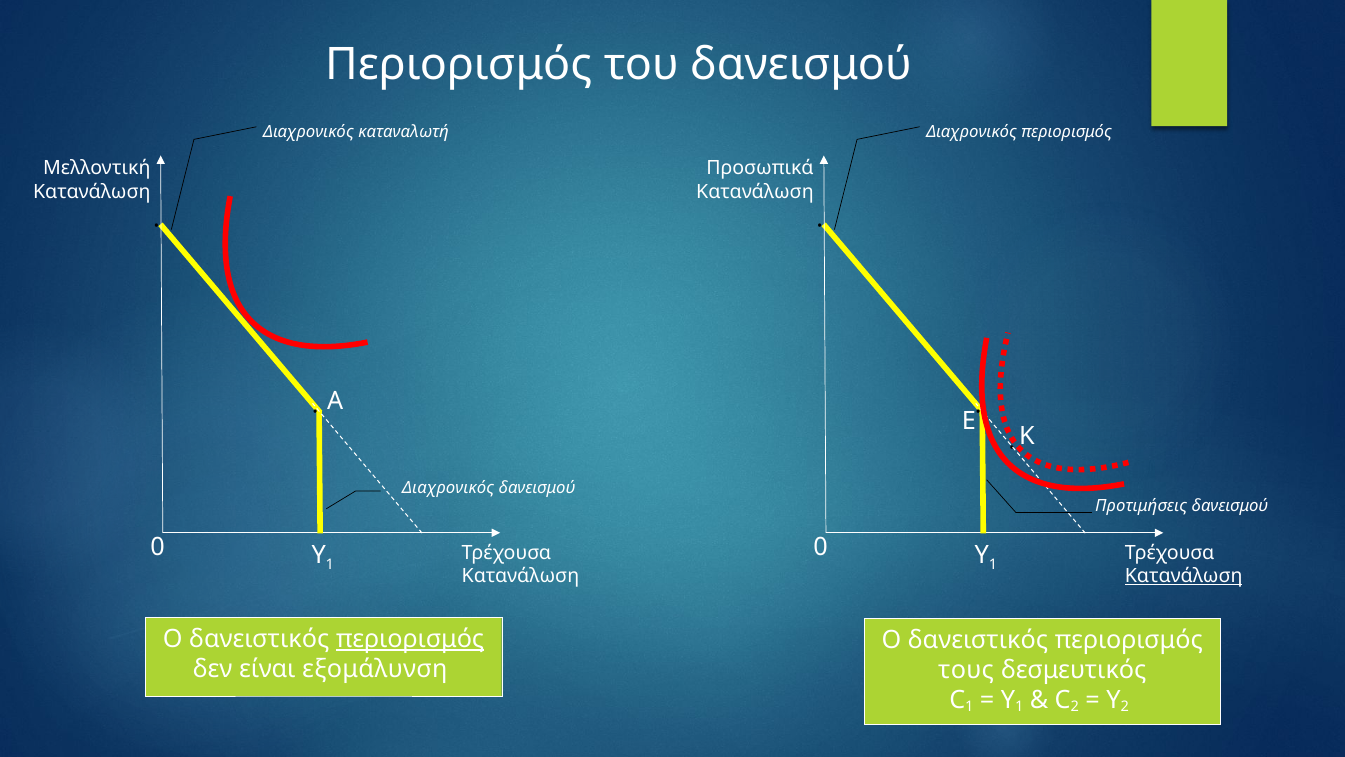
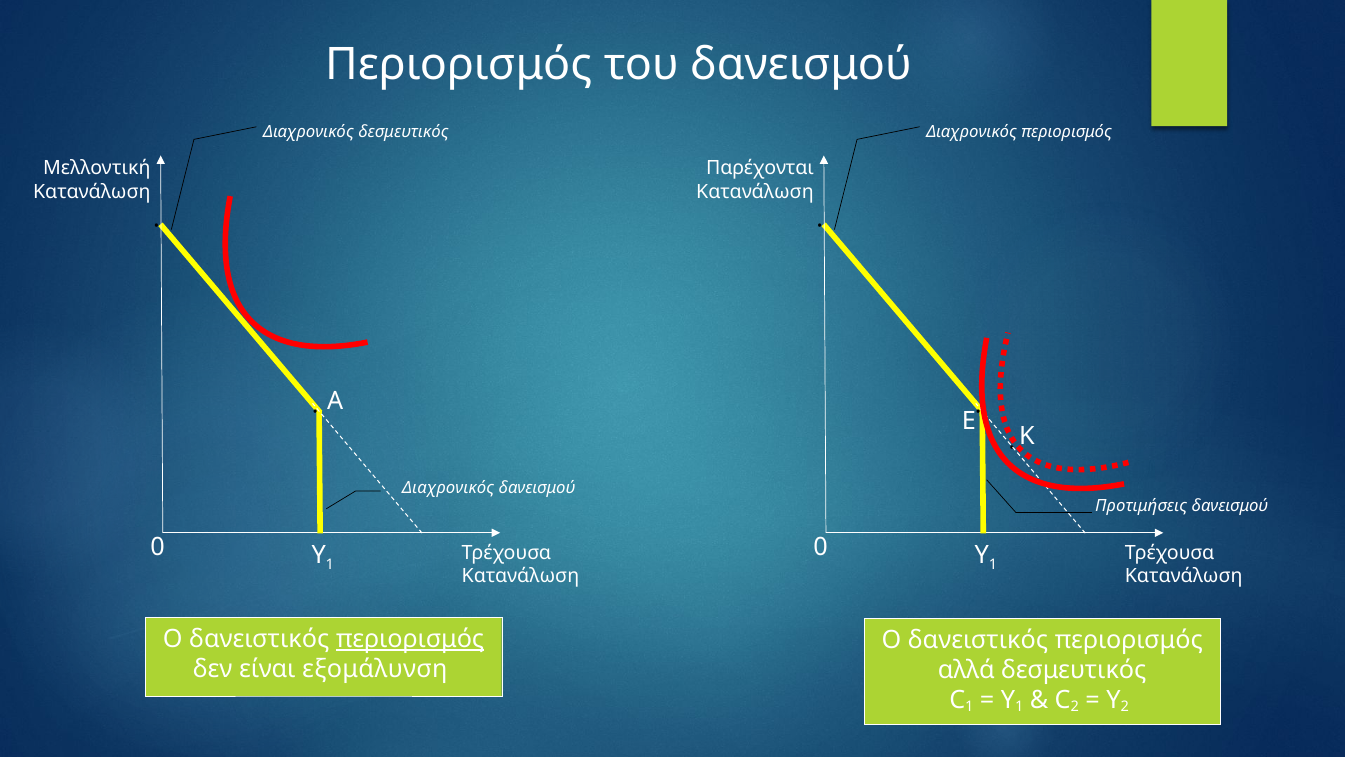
Διαχρονικός καταναλωτή: καταναλωτή -> δεσμευτικός (404, 132)
Προσωπικά: Προσωπικά -> Παρέχονται (760, 168)
Κατανάλωση underline: present -> none (1184, 576)
τους: τους -> αλλά (966, 670)
